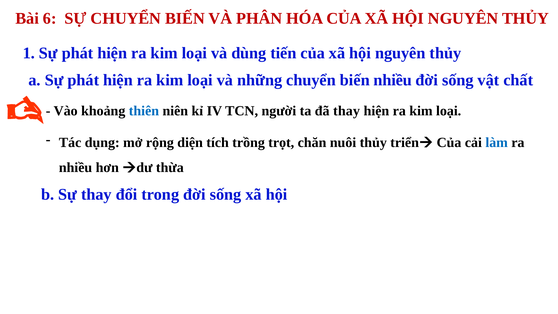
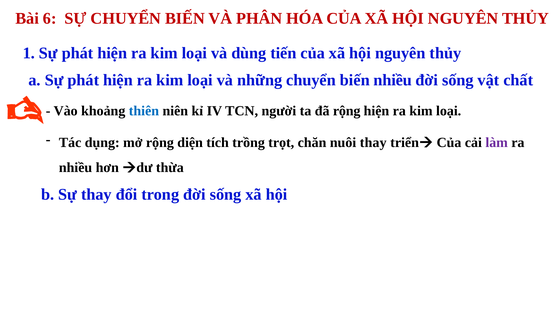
đã thay: thay -> rộng (347, 111)
nuôi thủy: thủy -> thay (373, 142)
làm colour: blue -> purple (497, 142)
